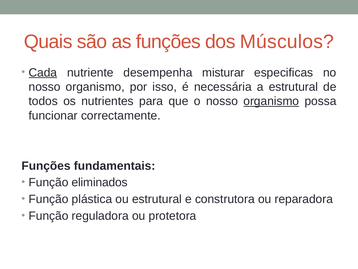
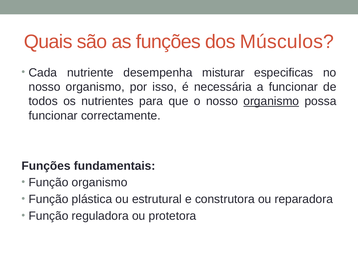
Cada underline: present -> none (43, 72)
a estrutural: estrutural -> funcionar (293, 87)
Função eliminados: eliminados -> organismo (100, 182)
